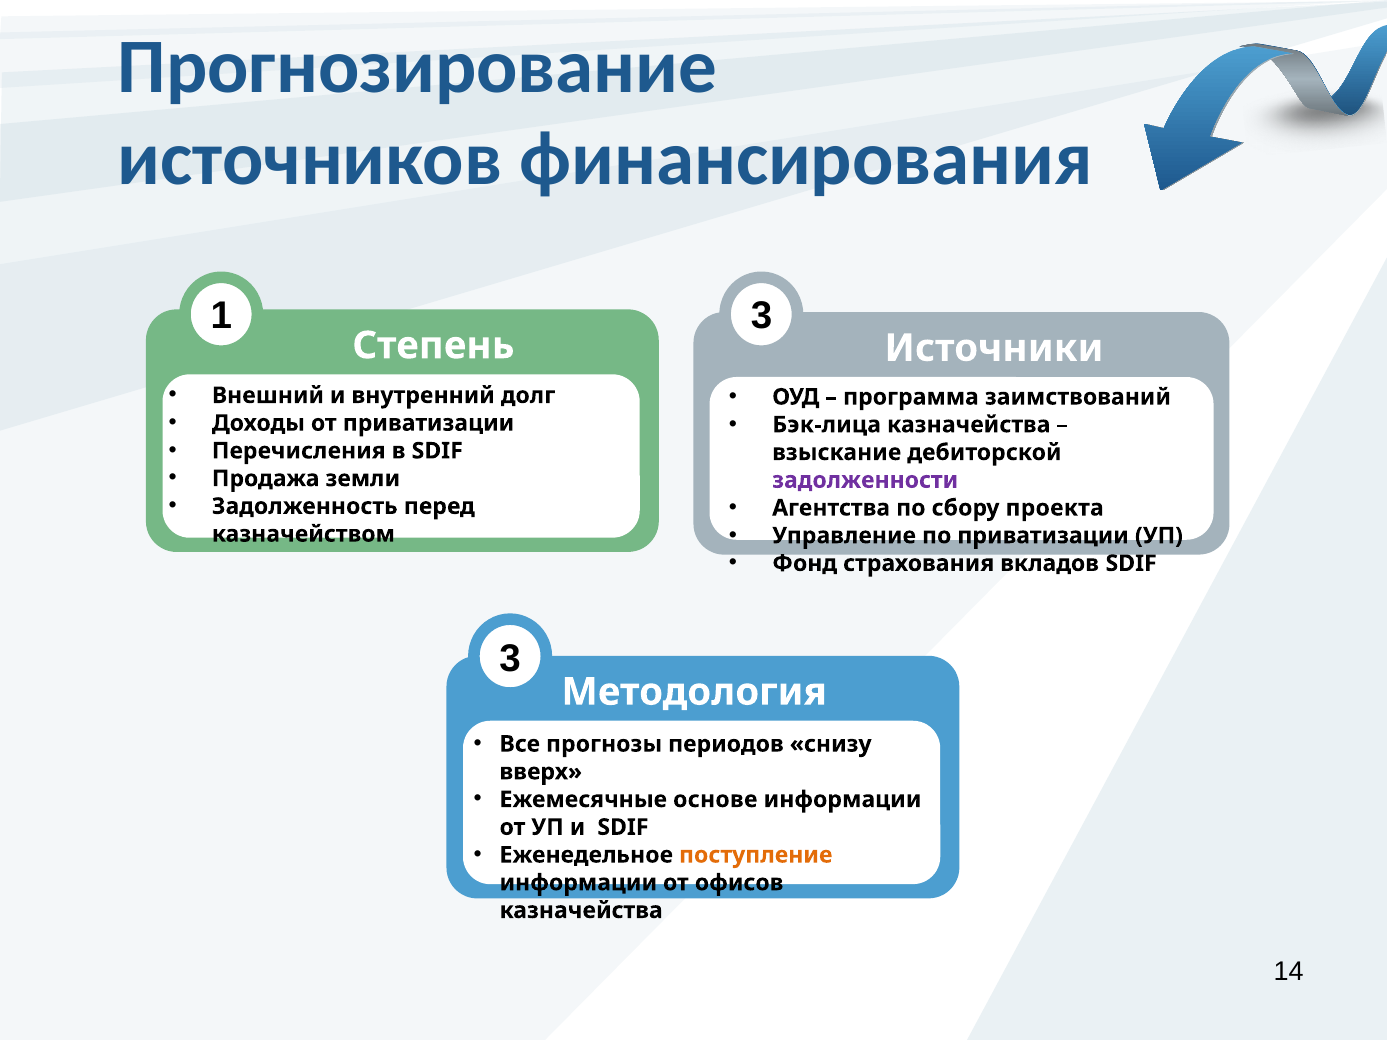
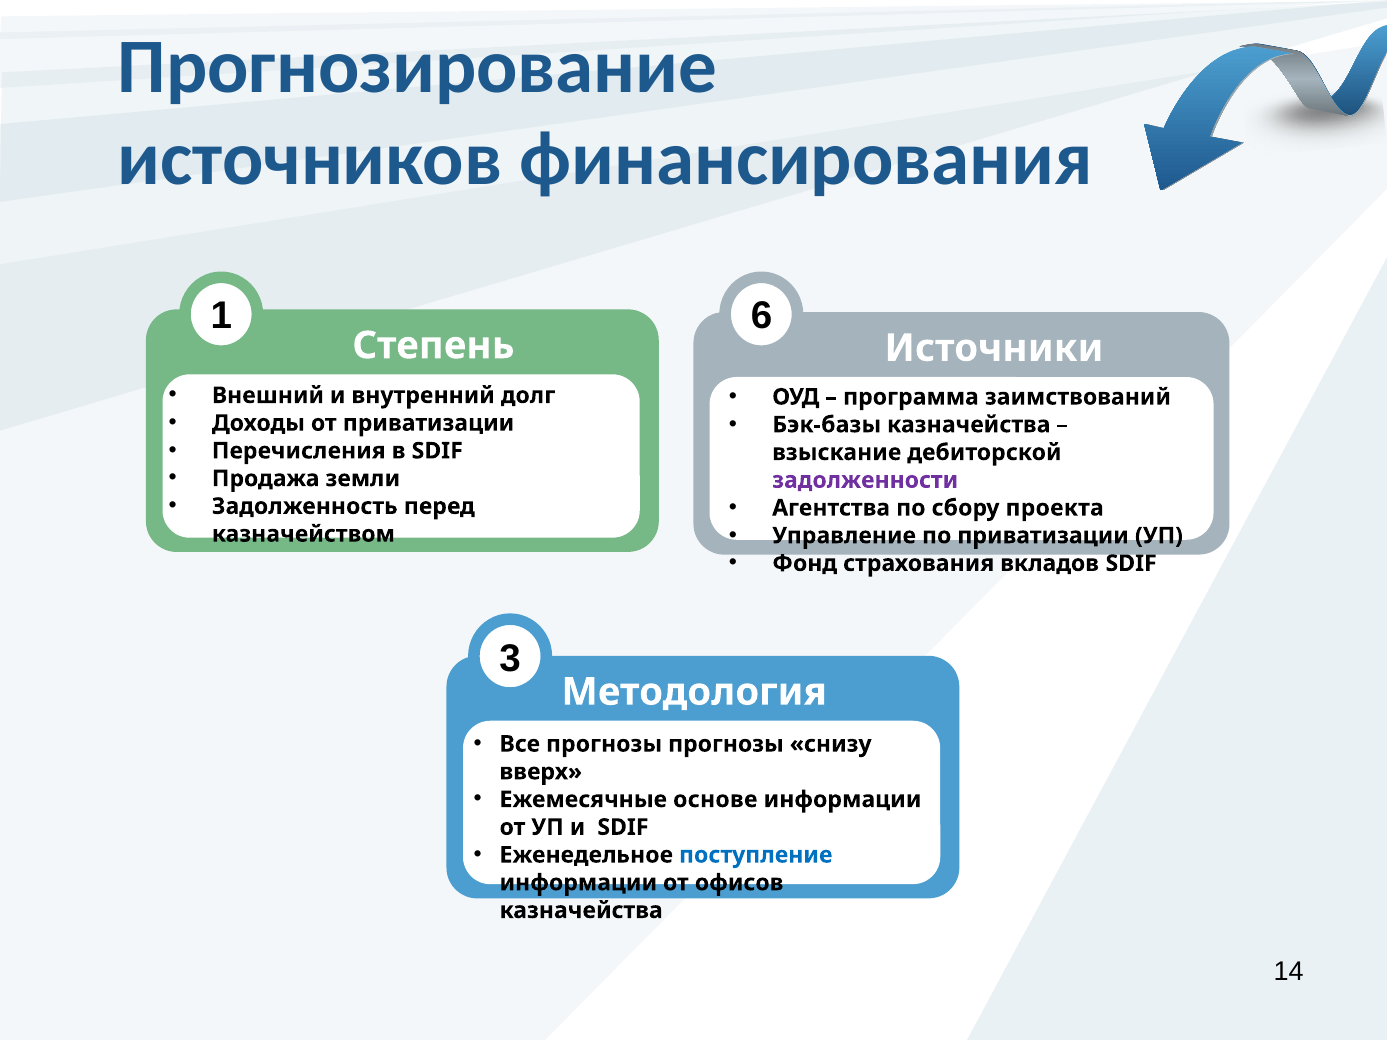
1 3: 3 -> 6 (762, 316)
Бэк-лица: Бэк-лица -> Бэк-базы (827, 425)
прогнозы периодов: периодов -> прогнозы (726, 744)
поступление colour: orange -> blue (756, 855)
